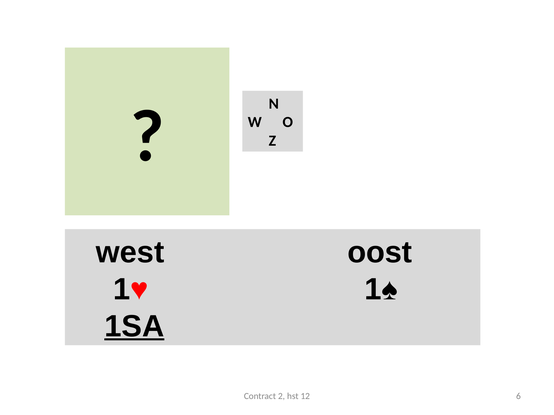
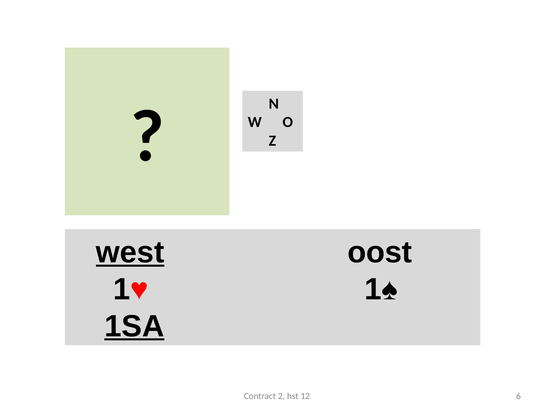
west underline: none -> present (130, 253)
